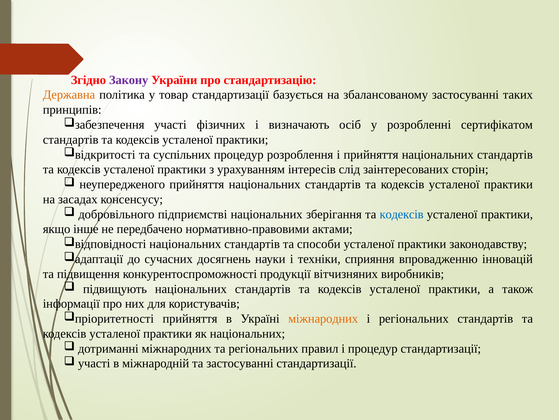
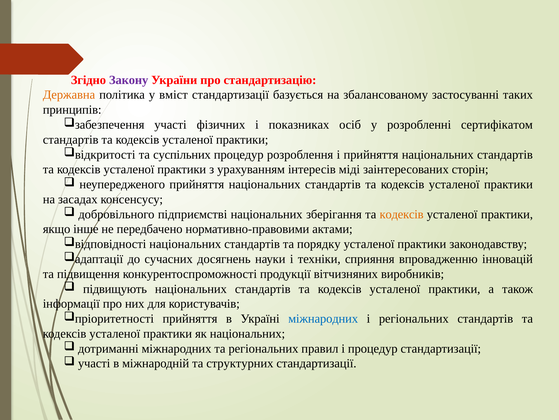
товар: товар -> вміст (174, 95)
визначають: визначають -> показниках (299, 124)
слід: слід -> міді (349, 169)
кодексів colour: blue -> orange (402, 214)
способи: способи -> порядку (319, 244)
міжнародних colour: orange -> blue (323, 318)
та застосуванні: застосуванні -> структурних (240, 363)
